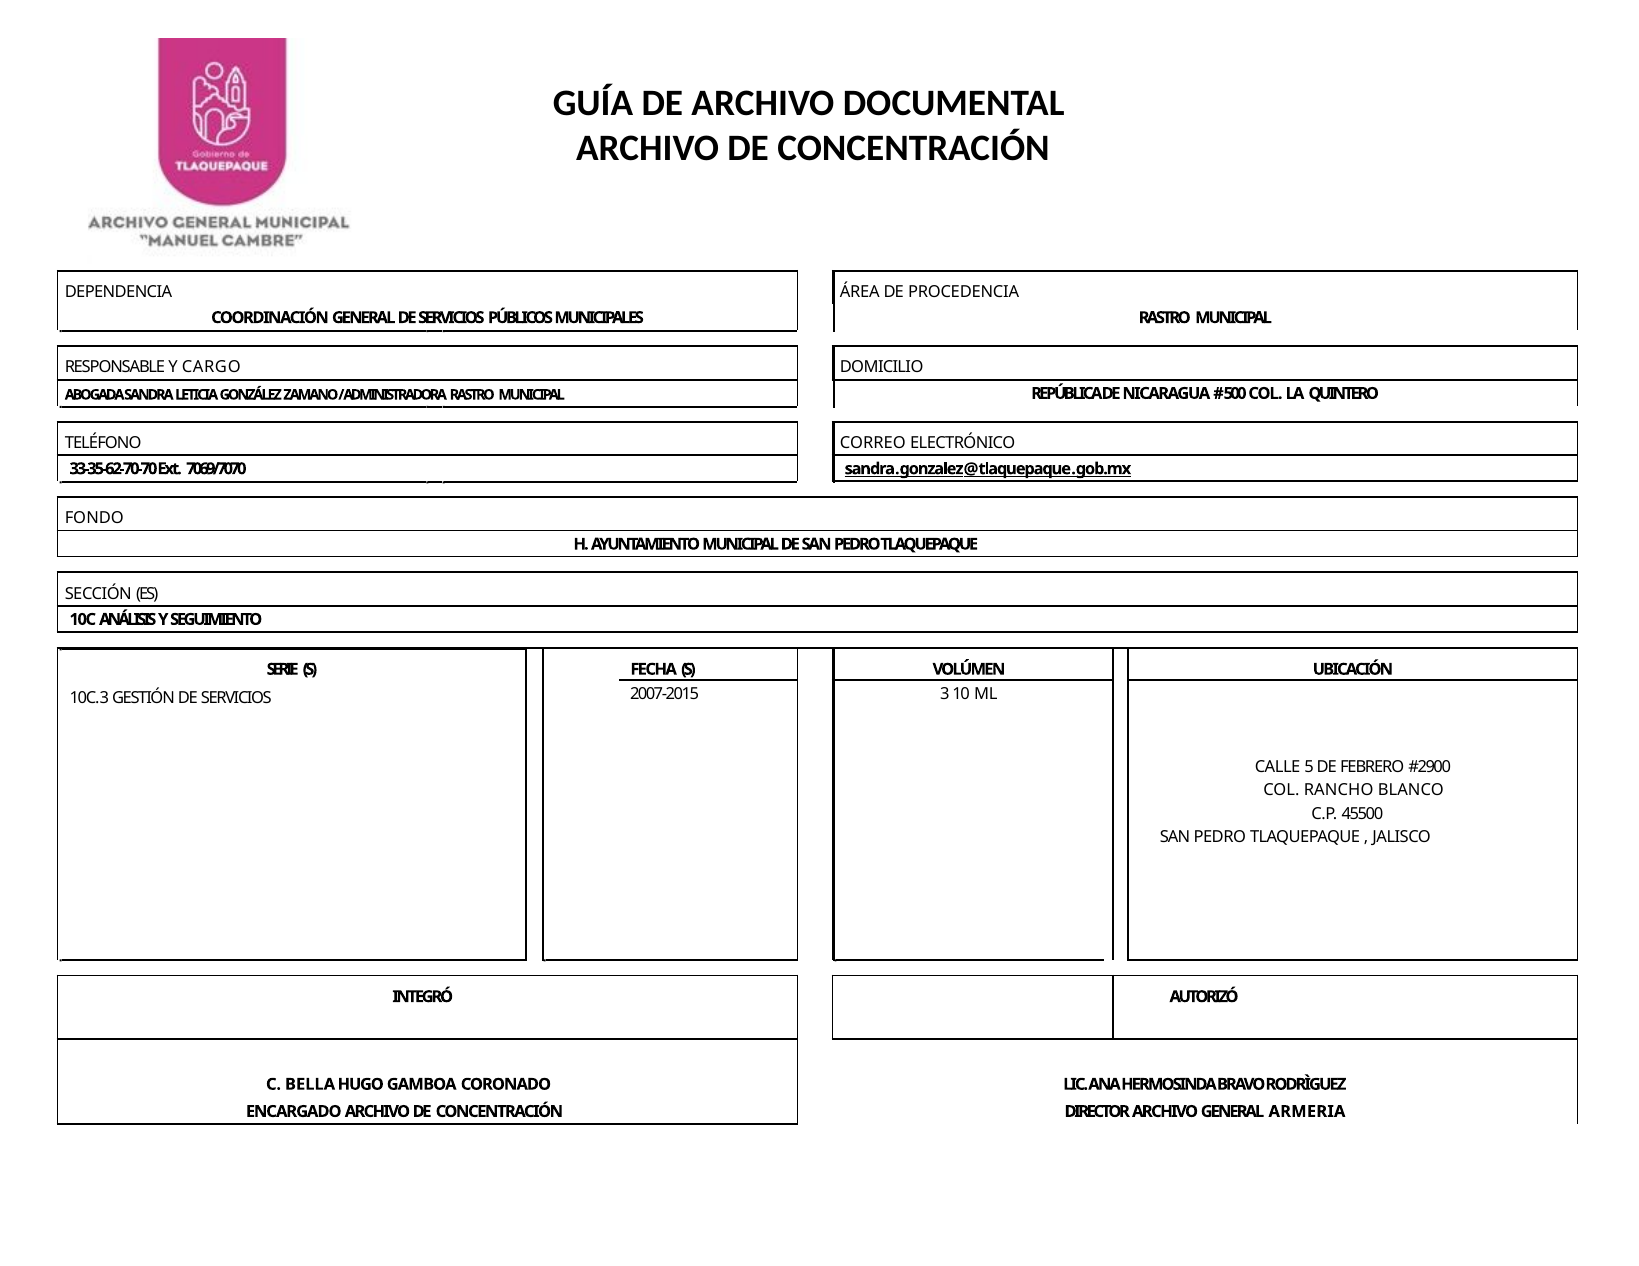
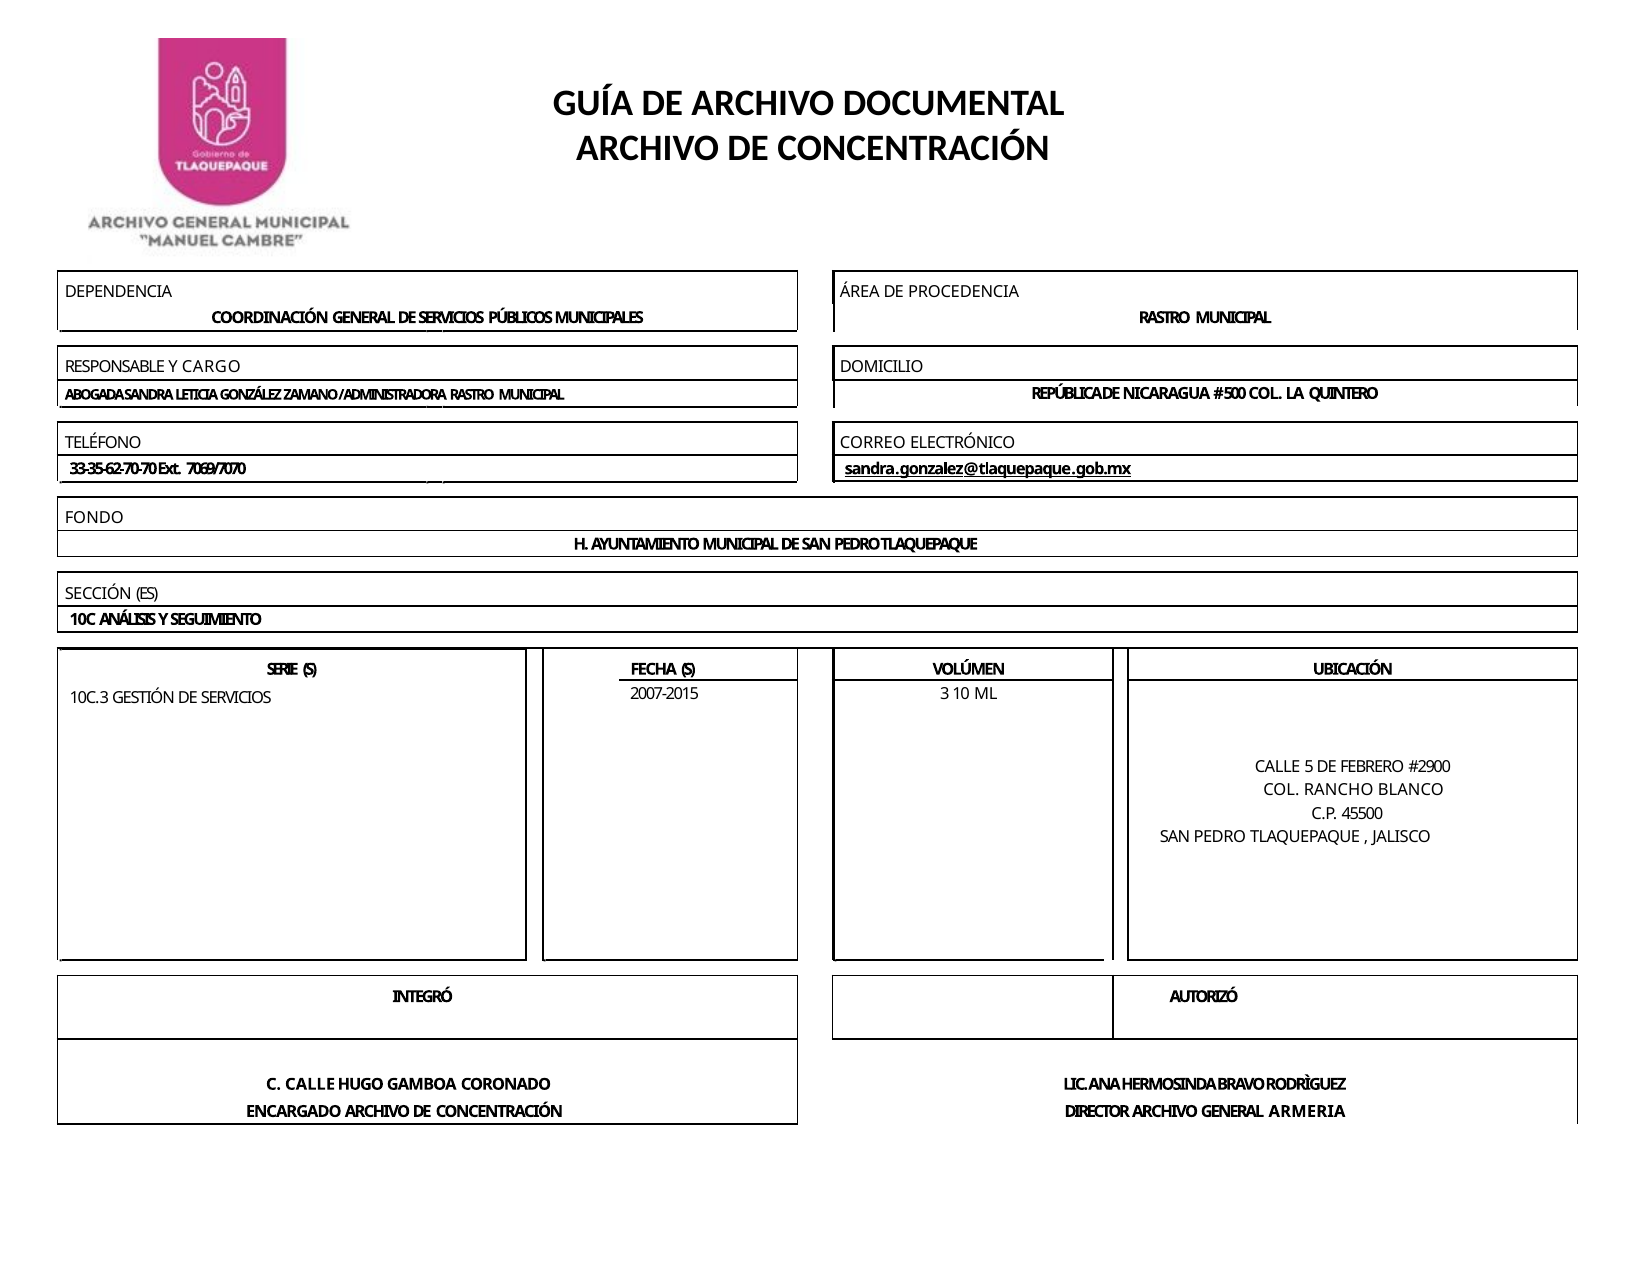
C BELLA: BELLA -> CALLE (310, 1085)
